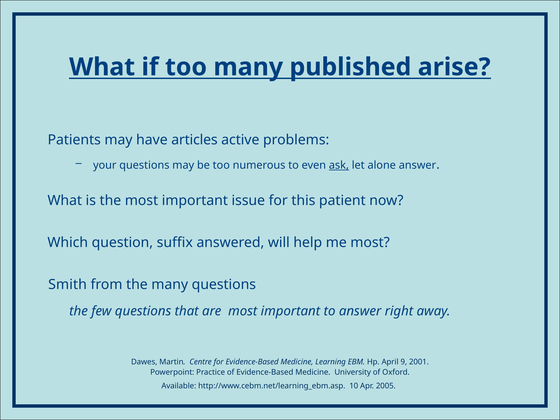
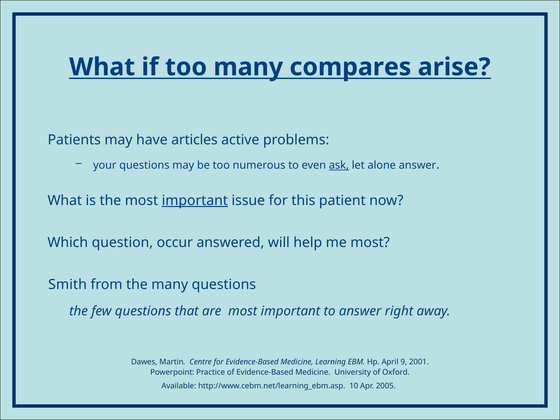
published: published -> compares (350, 67)
important underline: none -> present (195, 200)
suffix: suffix -> occur (175, 242)
